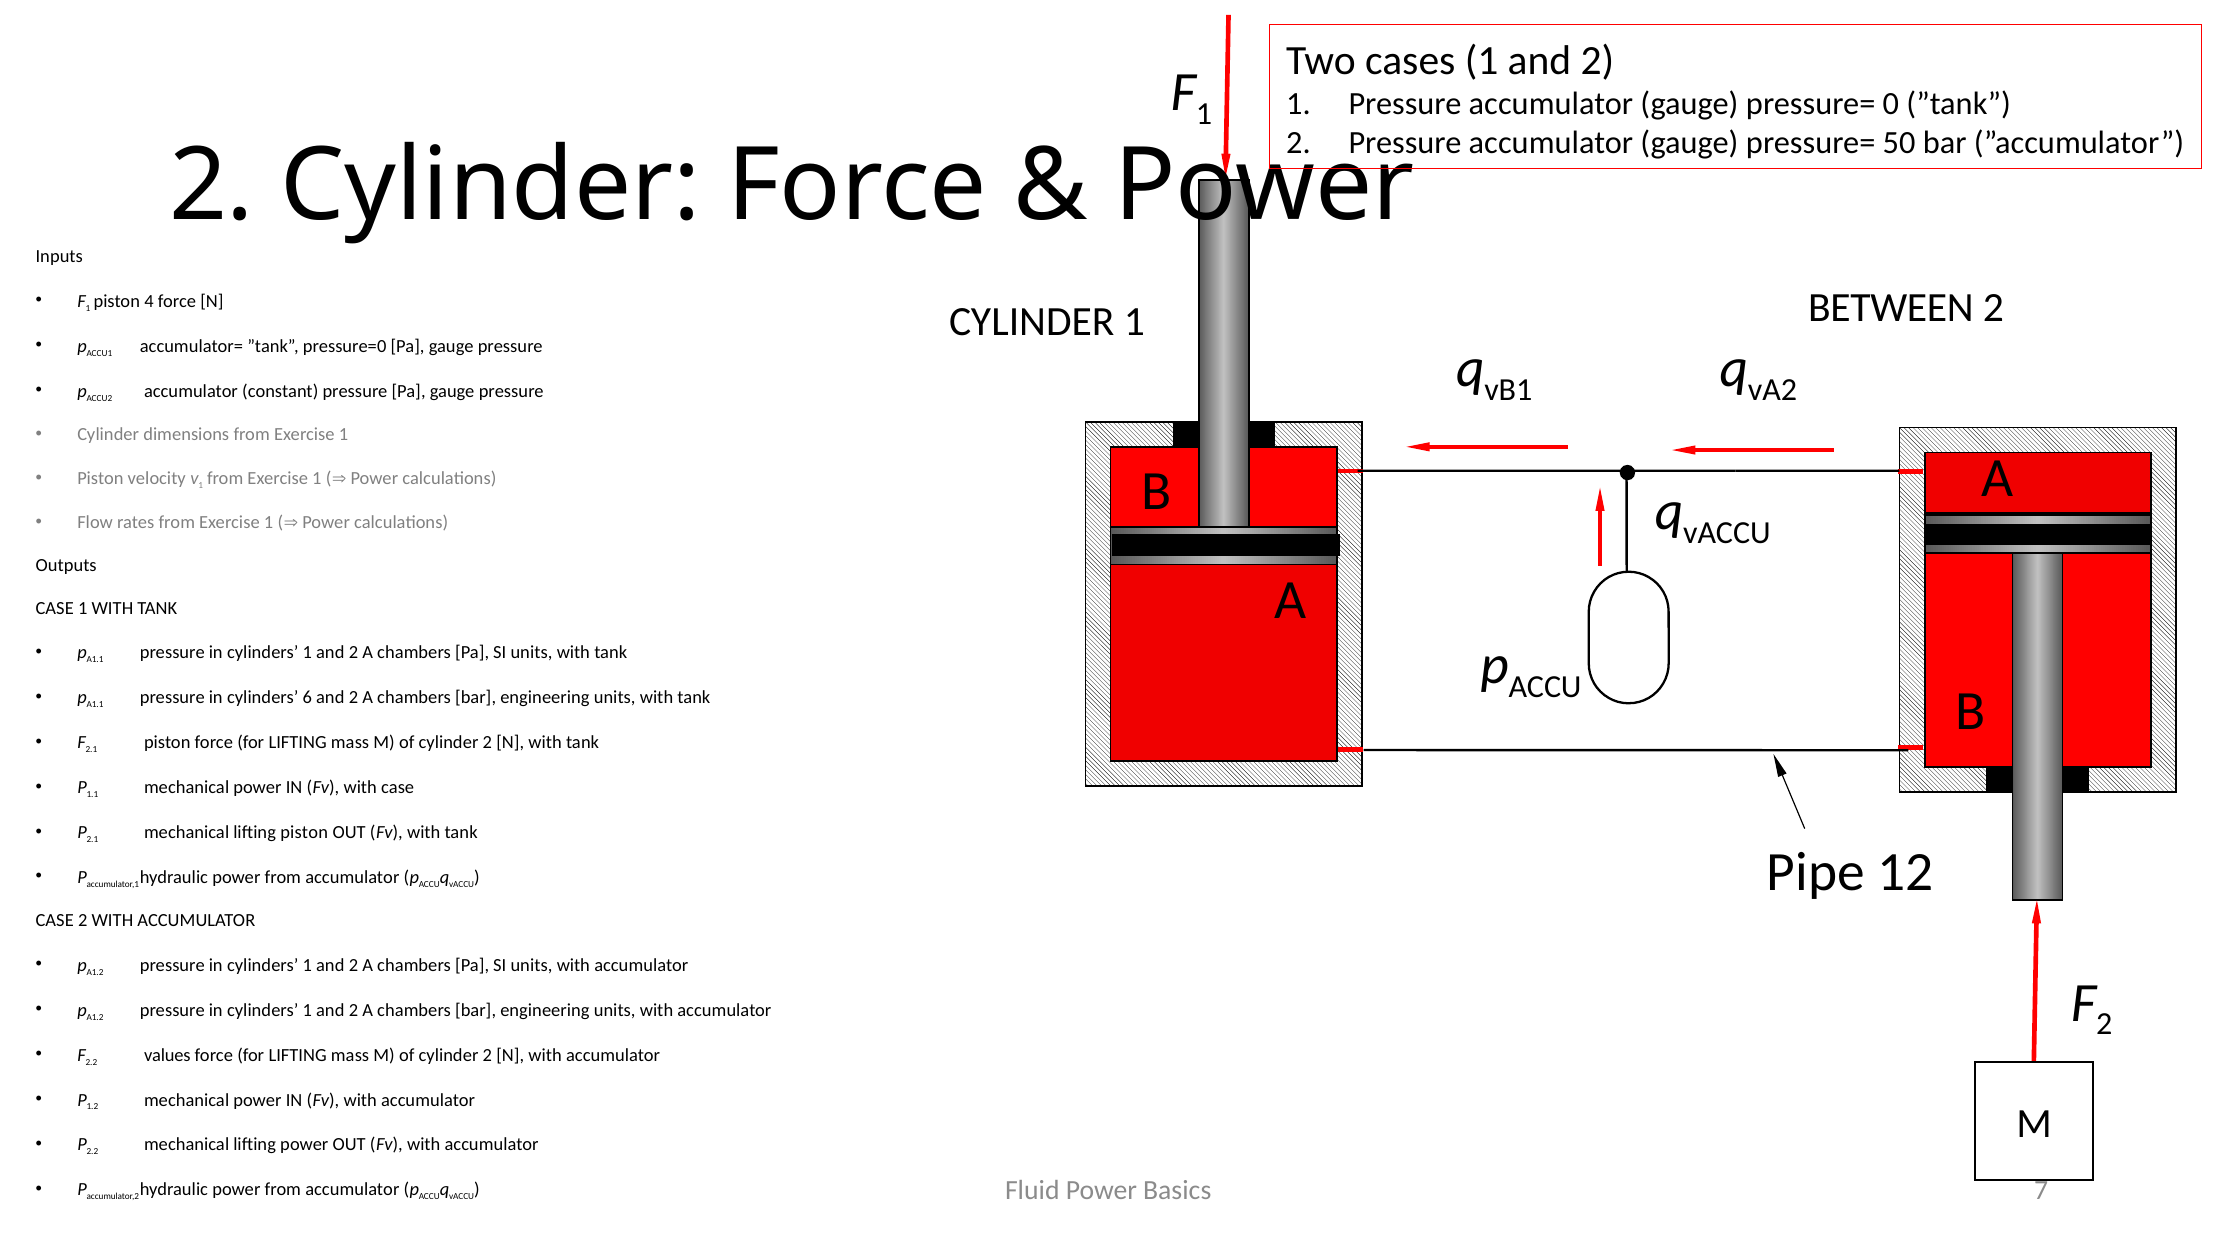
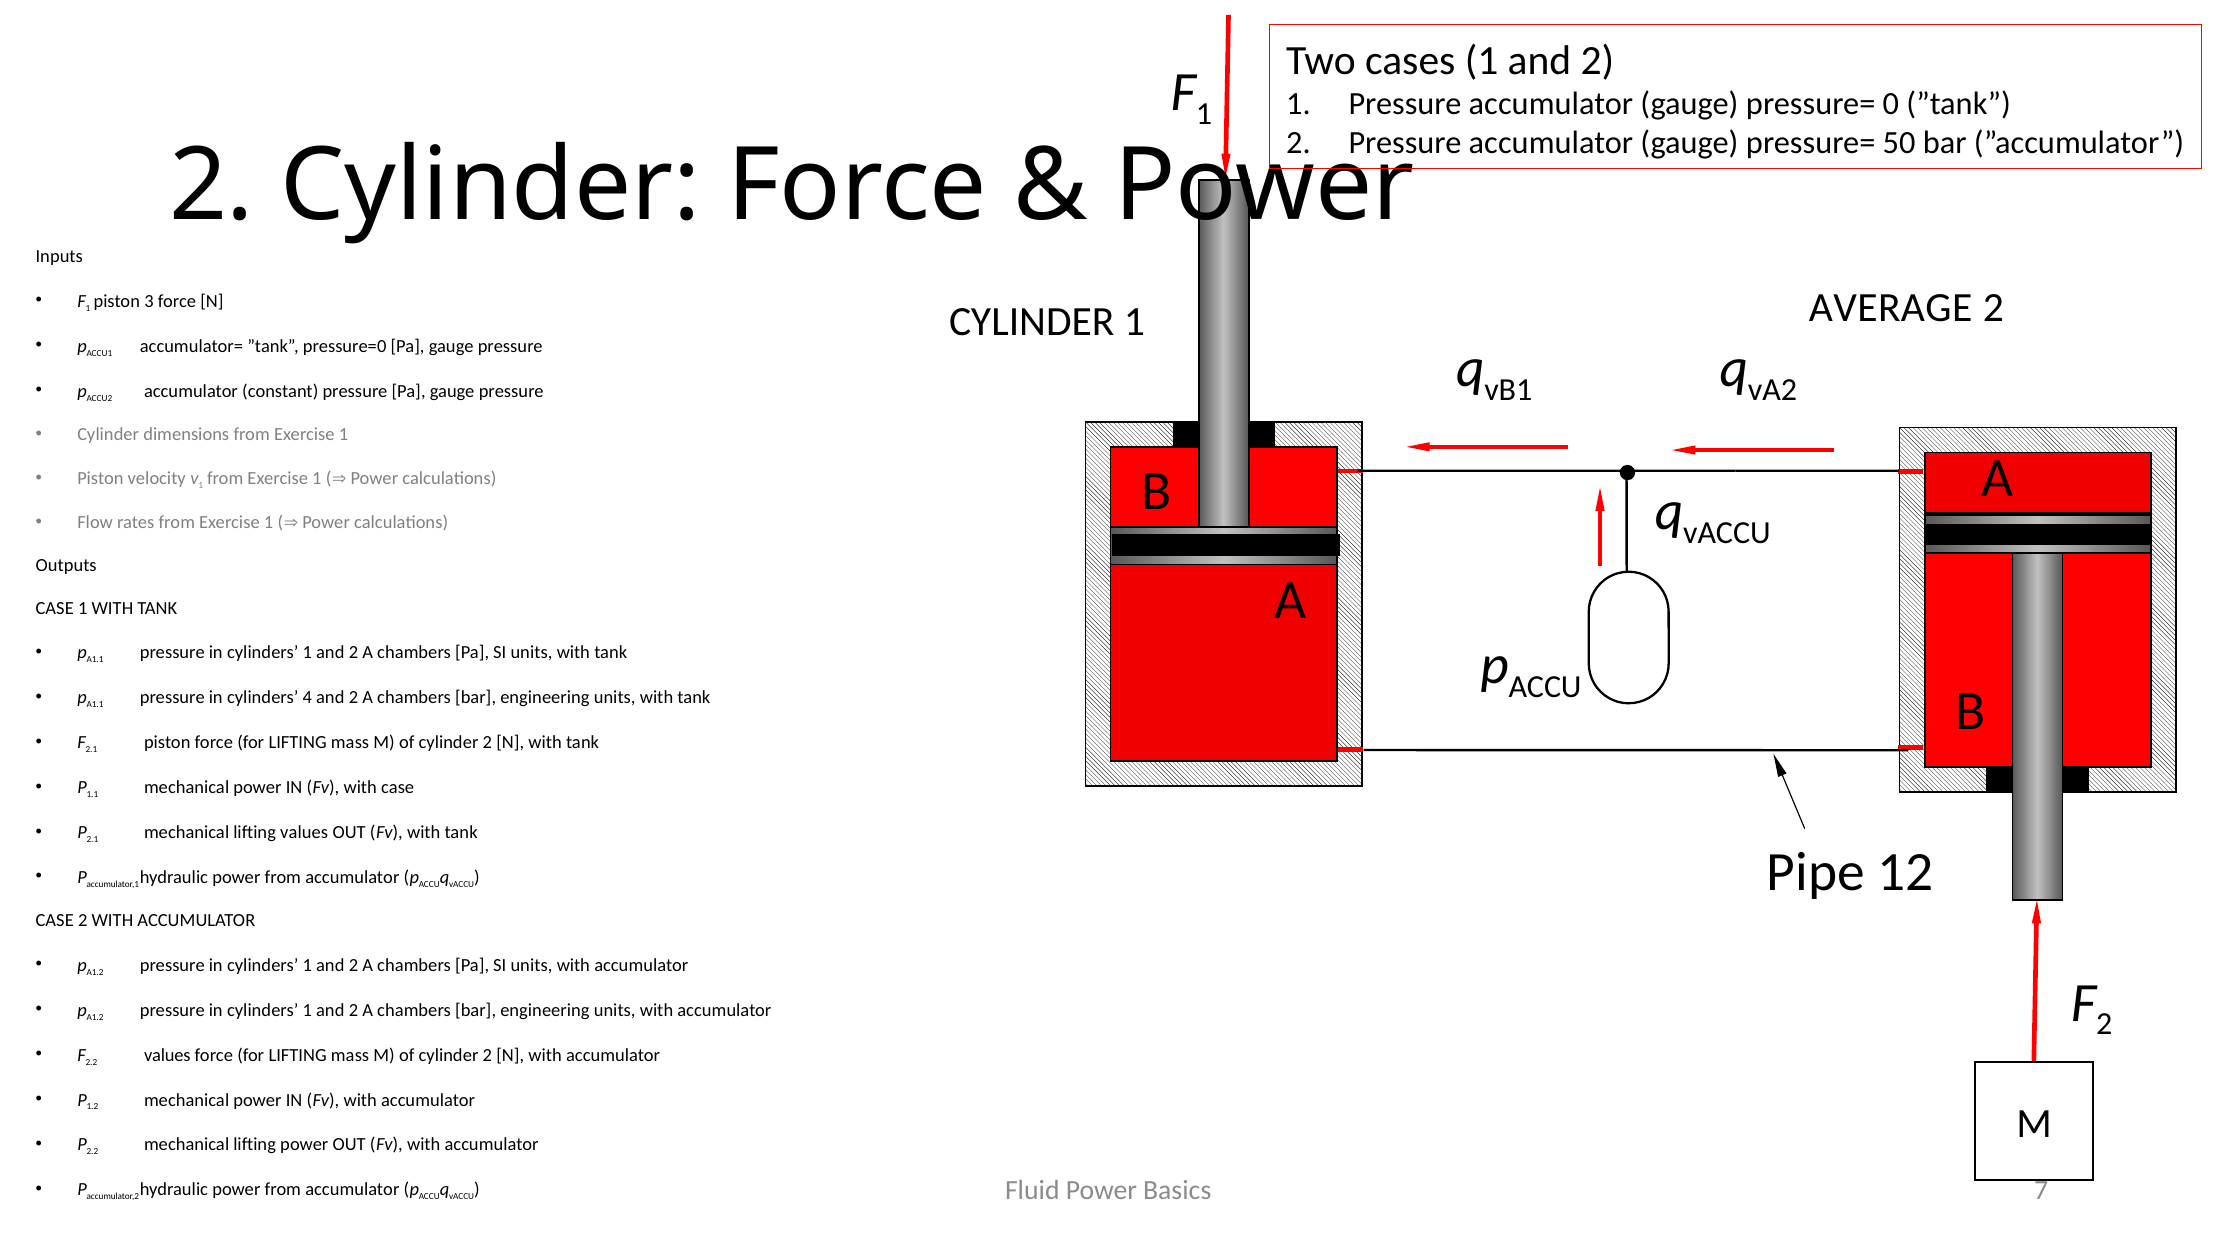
4: 4 -> 3 (149, 301)
BETWEEN: BETWEEN -> AVERAGE (1891, 308)
6: 6 -> 4 (307, 698)
lifting piston: piston -> values (304, 832)
